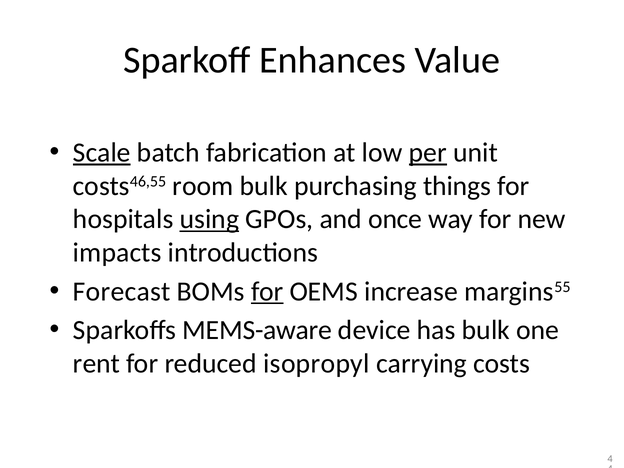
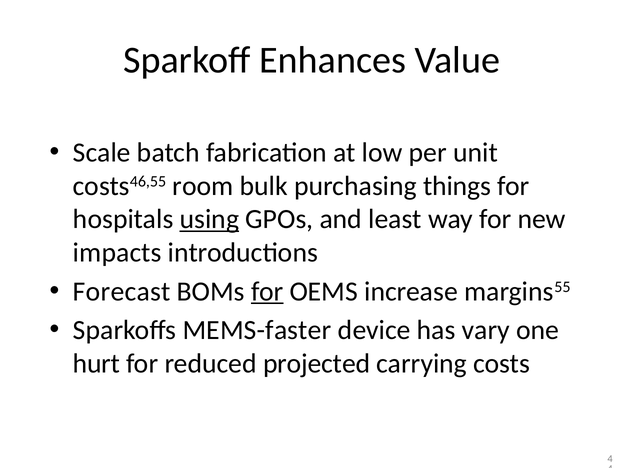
Scale underline: present -> none (102, 153)
per underline: present -> none (428, 153)
once: once -> least (395, 219)
MEMS-aware: MEMS-aware -> MEMS-faster (257, 330)
has bulk: bulk -> vary (486, 330)
rent: rent -> hurt (97, 364)
isopropyl: isopropyl -> projected (317, 364)
